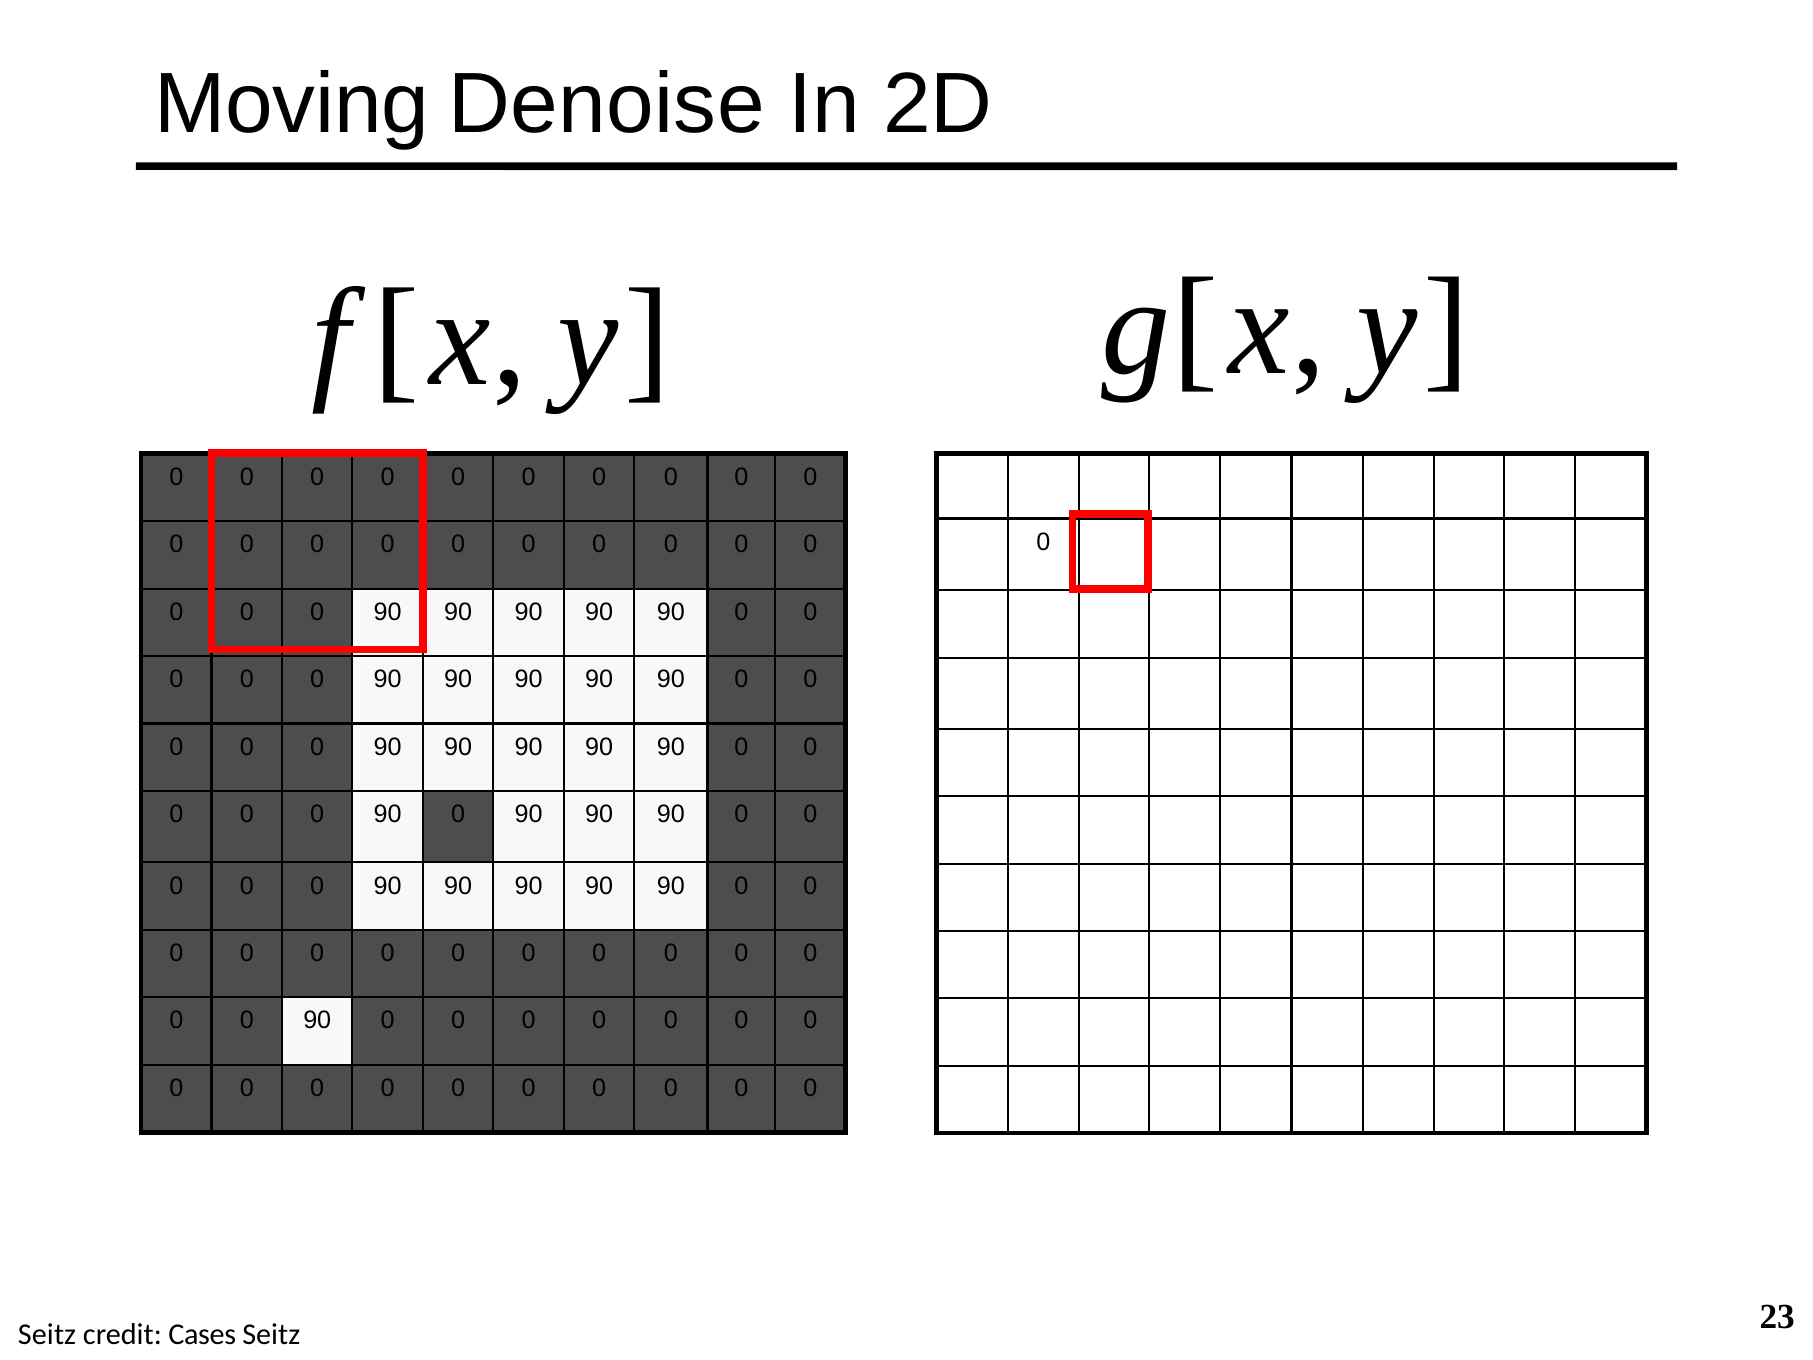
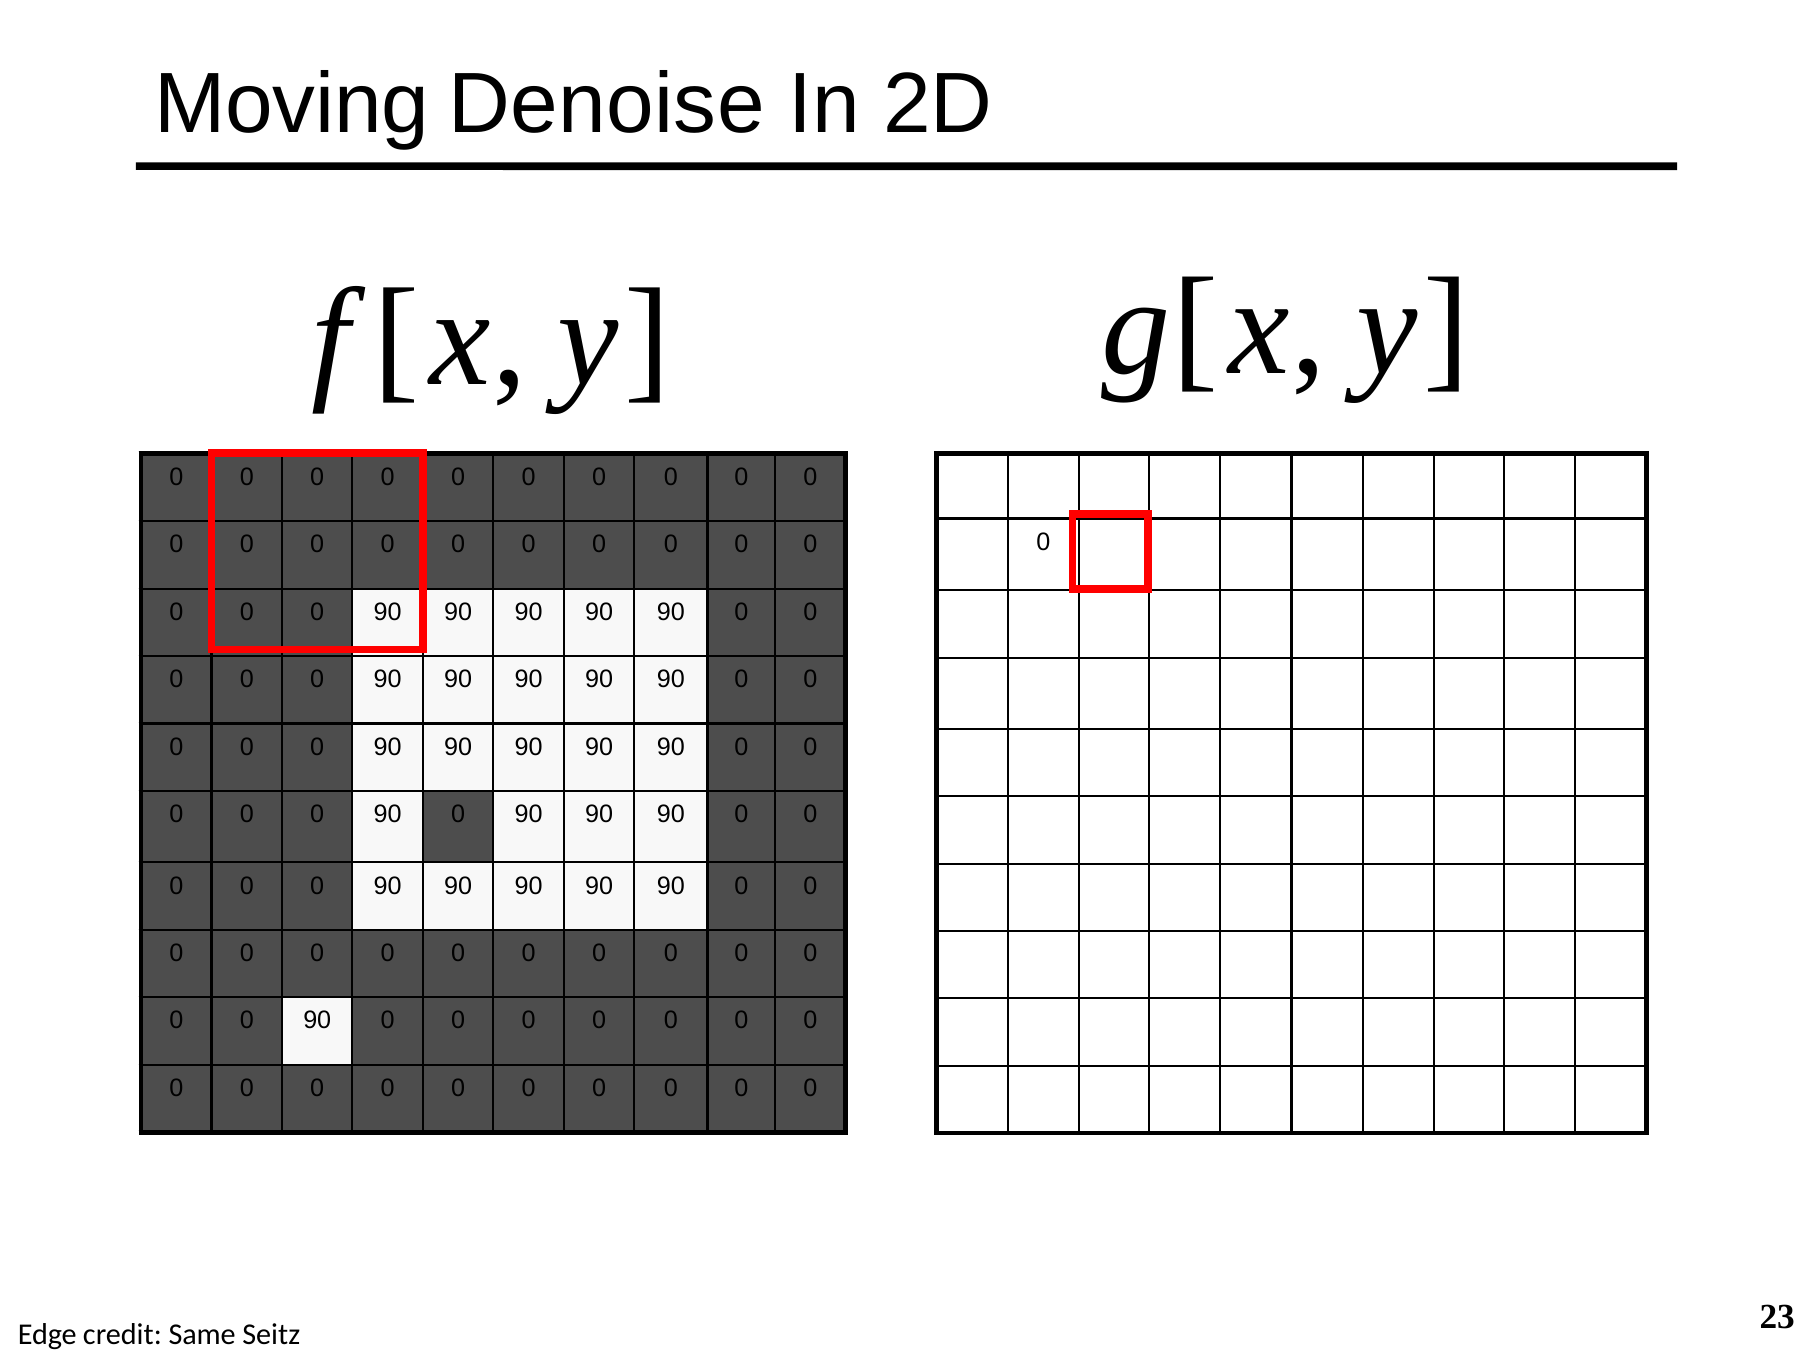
Seitz: Seitz -> Edge (47, 1334)
Cases: Cases -> Same (202, 1334)
